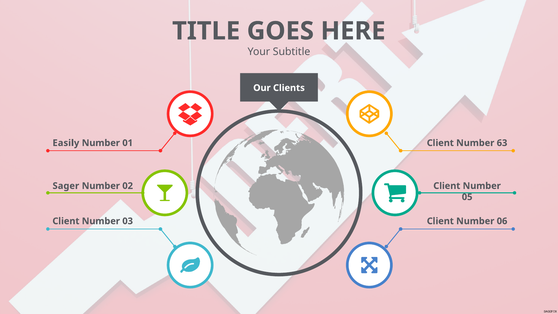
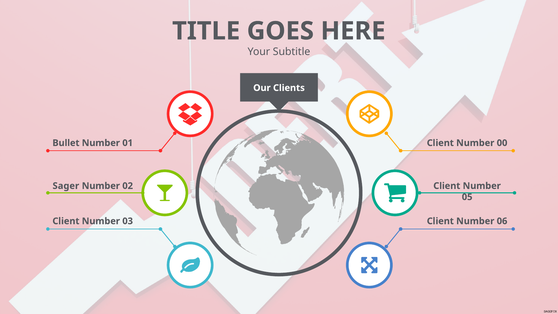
Easily: Easily -> Bullet (66, 143)
63: 63 -> 00 (502, 143)
